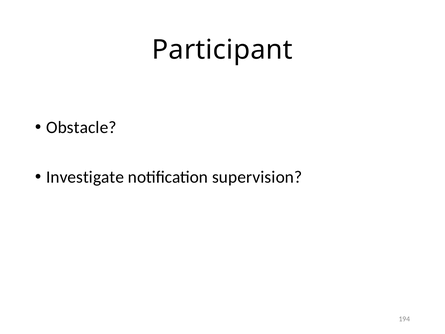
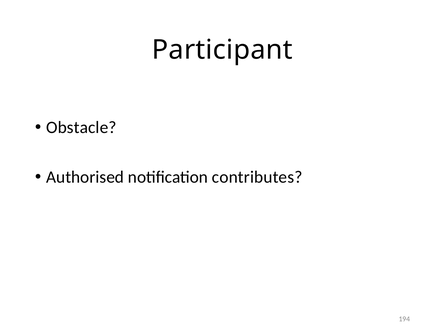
Investigate: Investigate -> Authorised (85, 177)
supervision: supervision -> contributes (257, 177)
